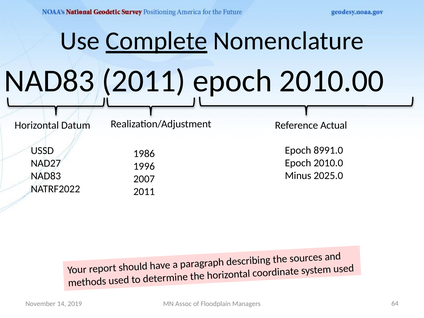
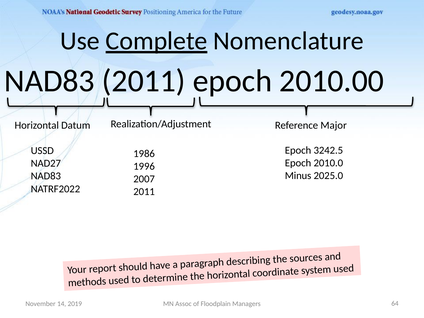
Actual: Actual -> Major (334, 125)
8991.0: 8991.0 -> 3242.5 (328, 150)
